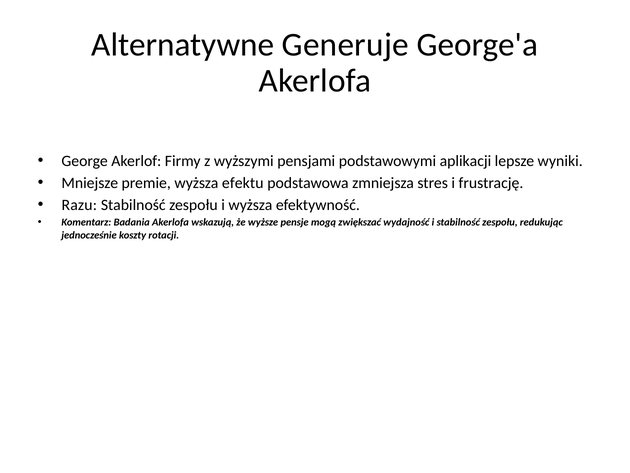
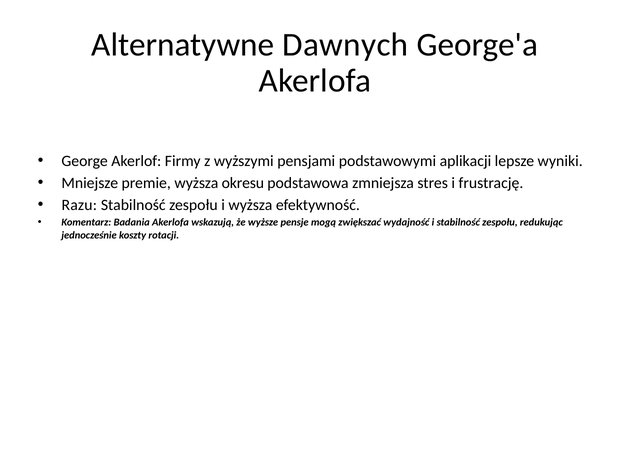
Generuje: Generuje -> Dawnych (345, 45)
efektu: efektu -> okresu (243, 183)
